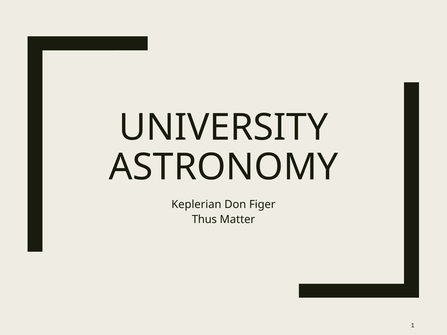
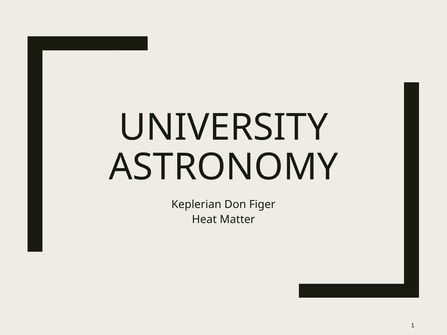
Thus: Thus -> Heat (204, 220)
